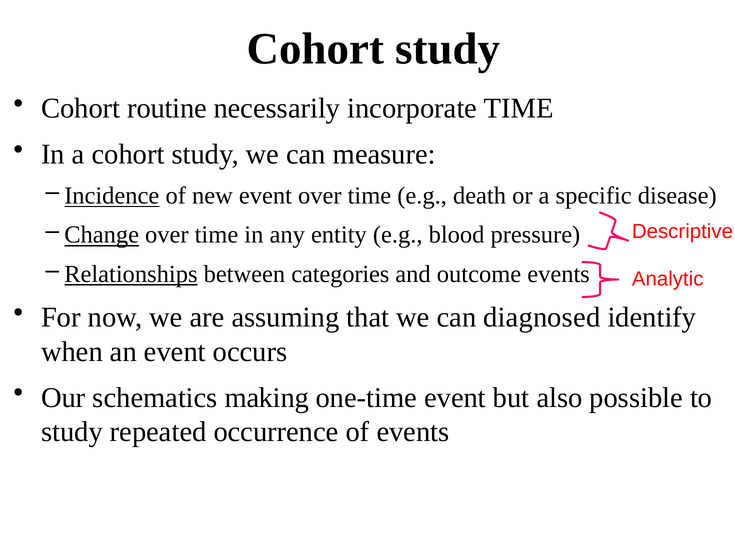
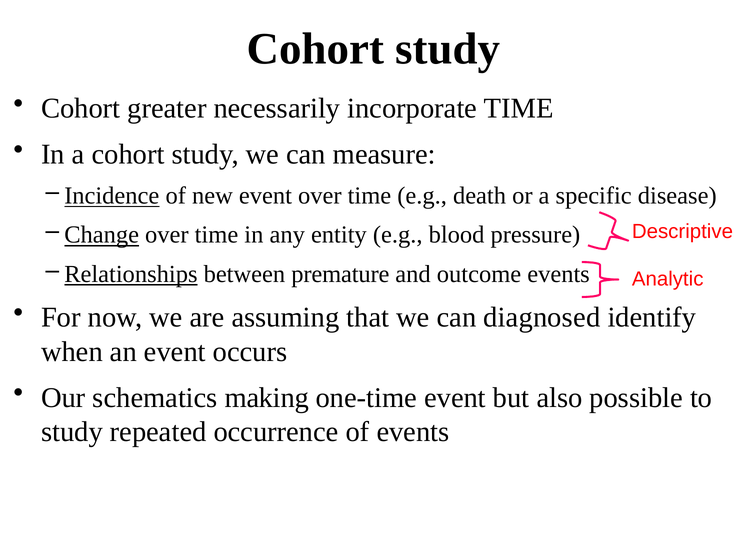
routine: routine -> greater (167, 109)
categories: categories -> premature (340, 274)
